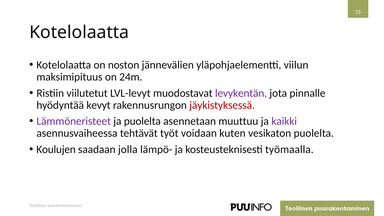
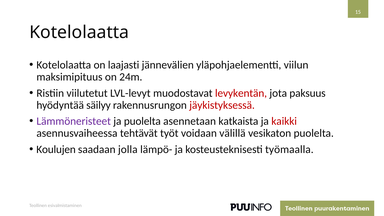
noston: noston -> laajasti (124, 65)
levykentän colour: purple -> red (241, 93)
pinnalle: pinnalle -> paksuus (308, 93)
kevyt: kevyt -> säilyy (98, 105)
muuttuu: muuttuu -> katkaista (238, 121)
kaikki colour: purple -> red (284, 121)
kuten: kuten -> välillä (232, 133)
